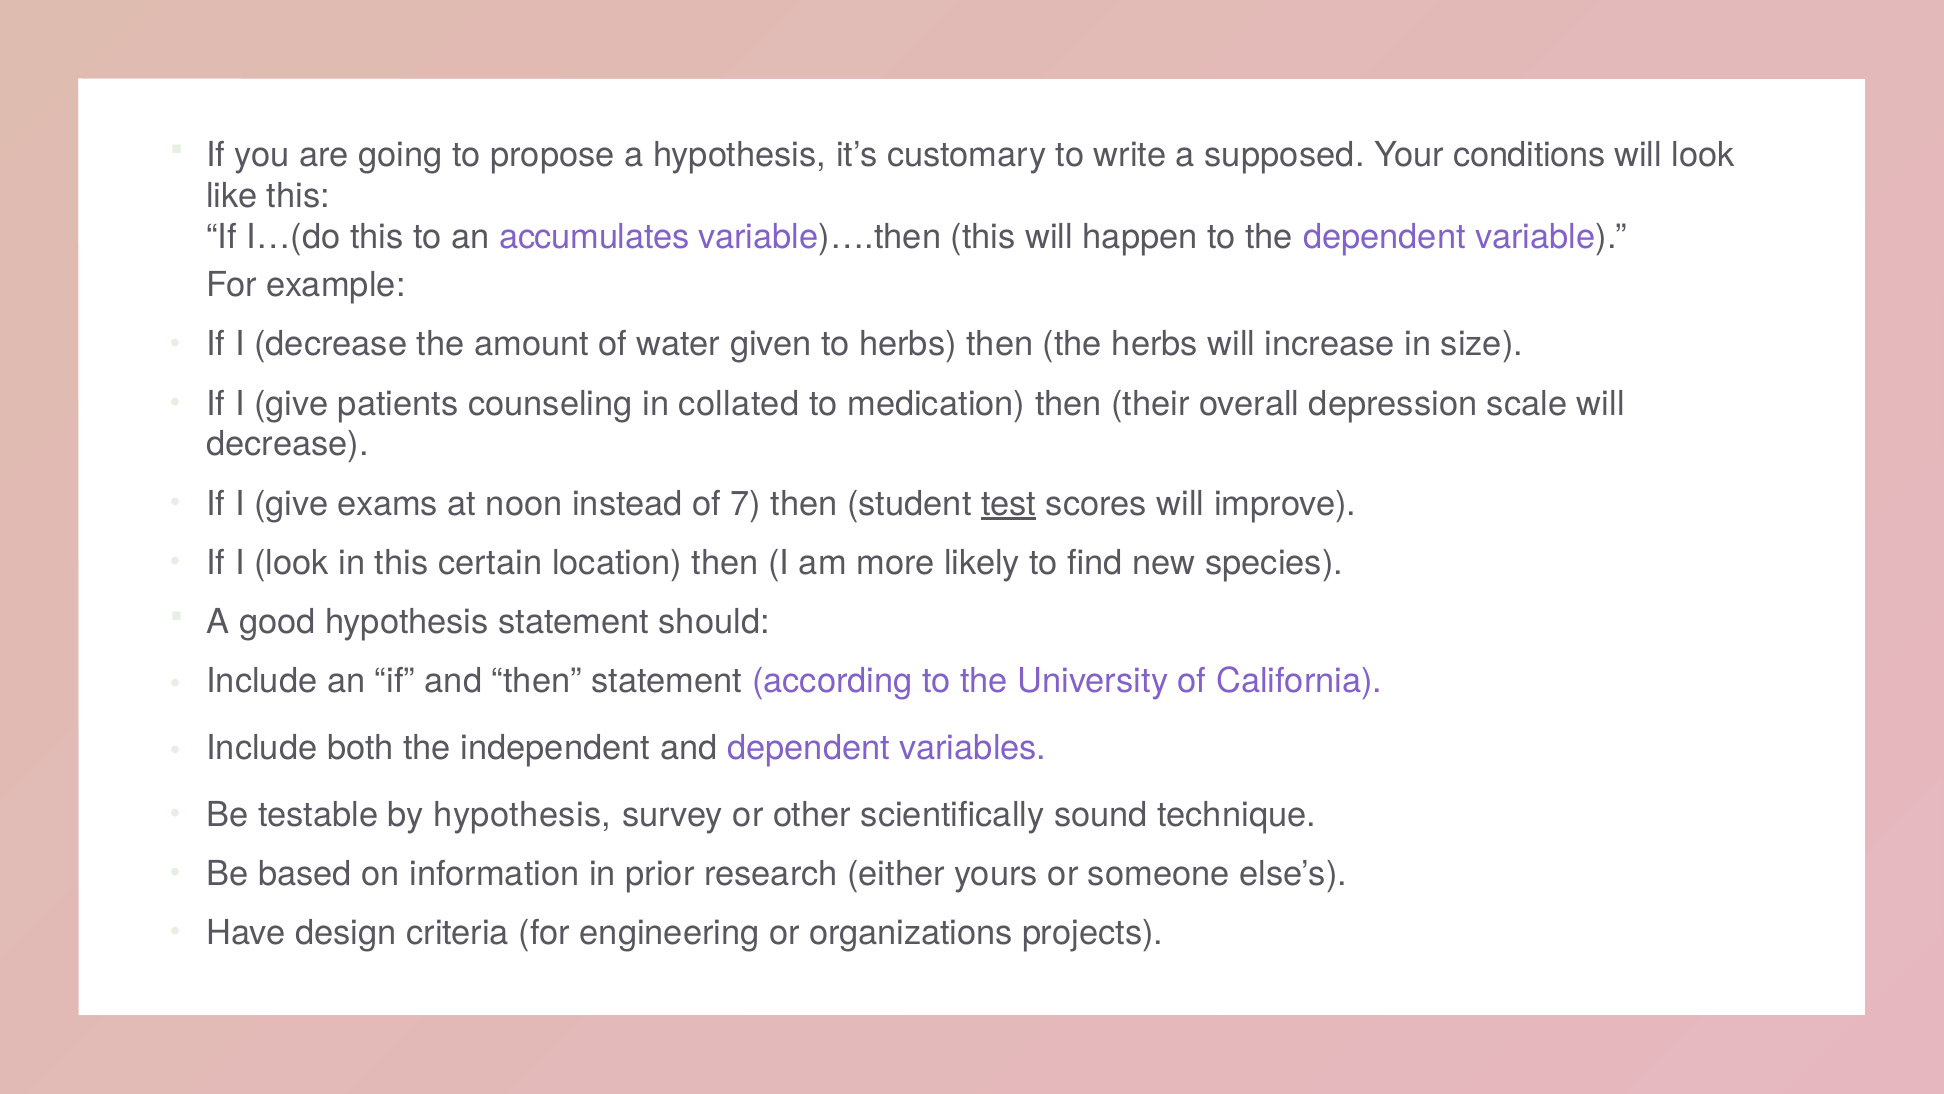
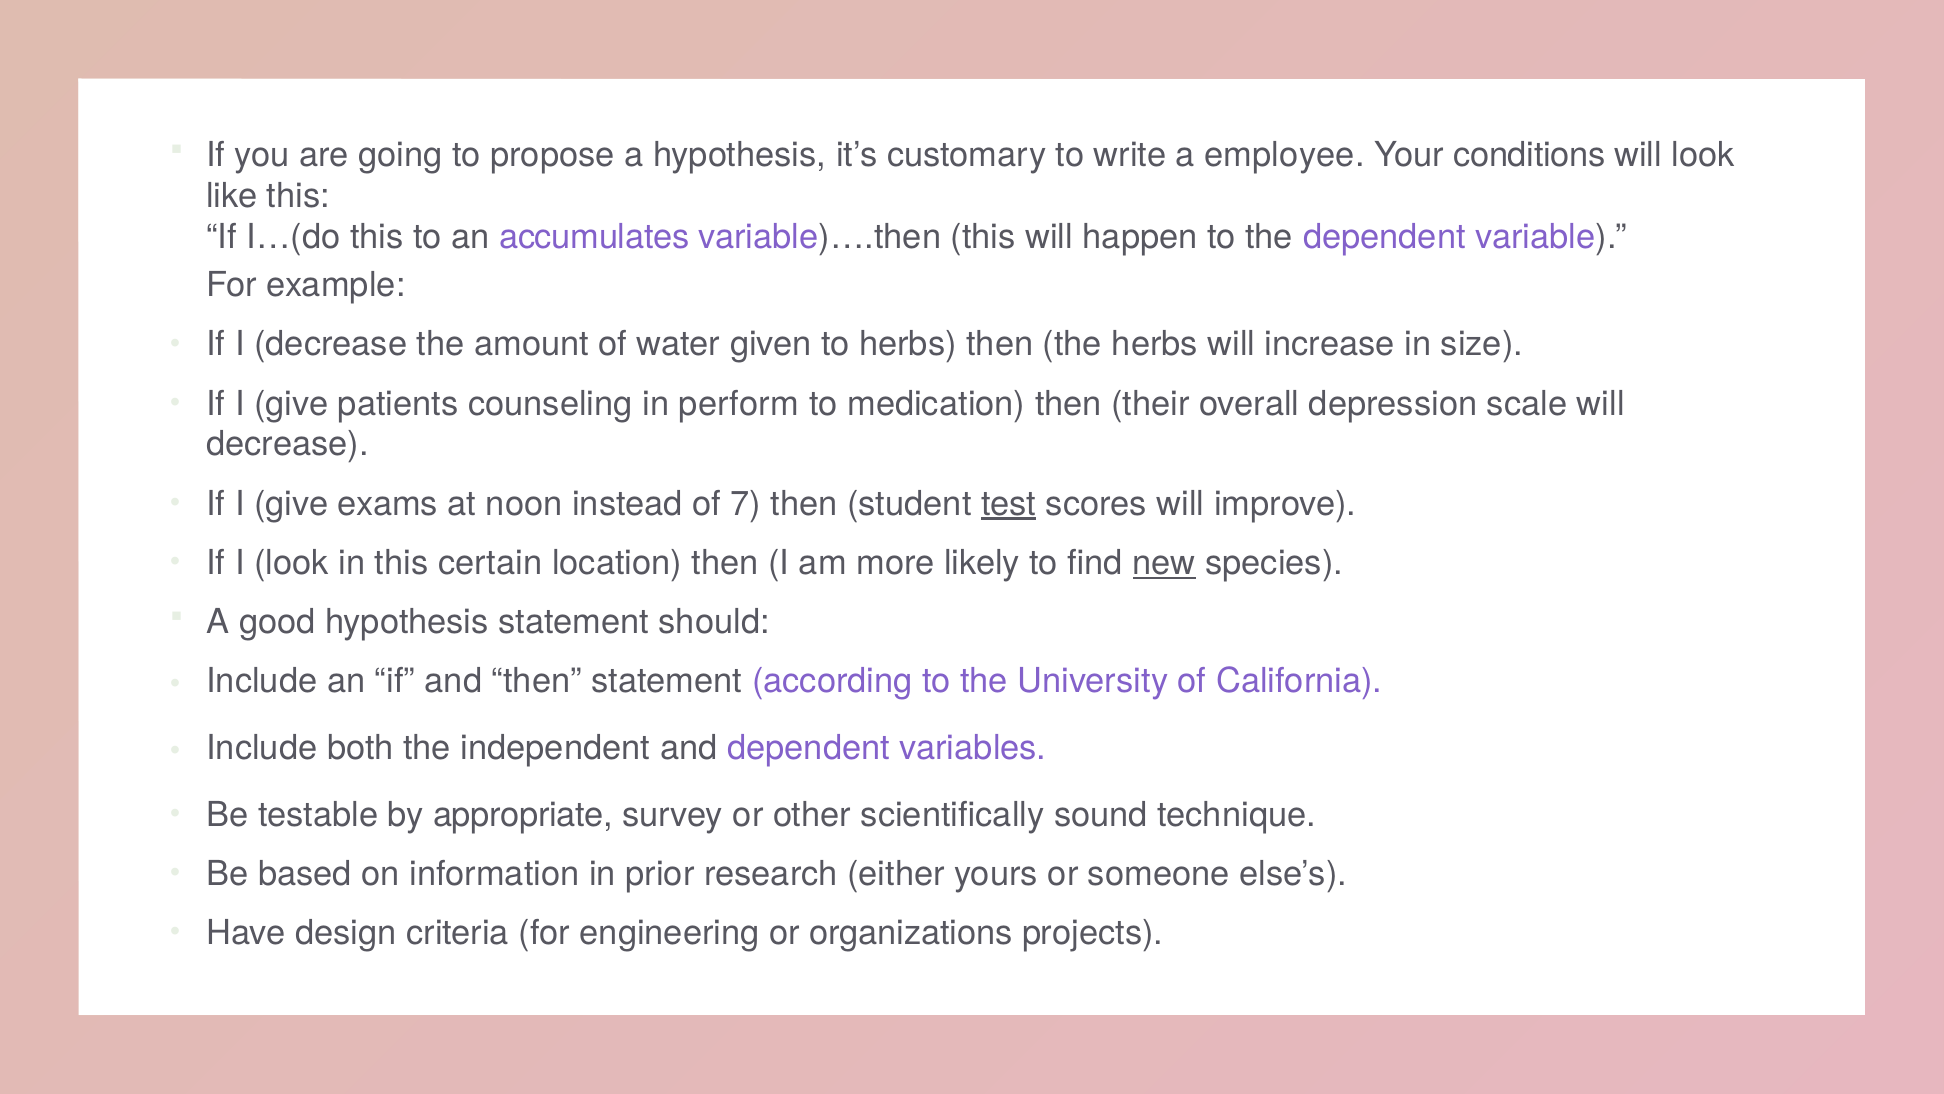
supposed: supposed -> employee (1285, 155)
collated: collated -> perform (739, 404)
new underline: none -> present (1164, 563)
by hypothesis: hypothesis -> appropriate (523, 815)
